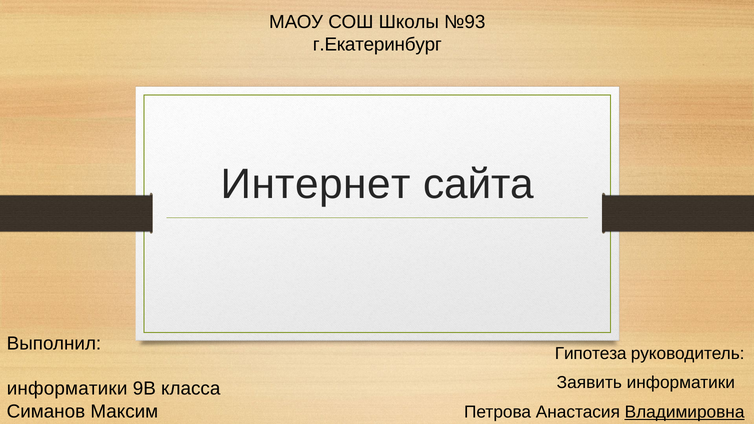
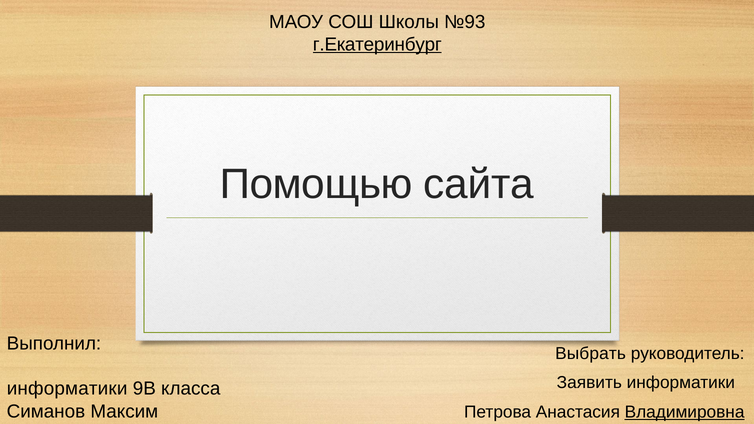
г.Екатеринбург underline: none -> present (377, 45)
Интернет: Интернет -> Помощью (316, 184)
Гипотеза: Гипотеза -> Выбрать (591, 354)
